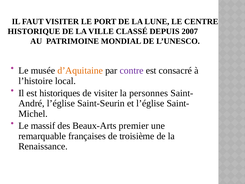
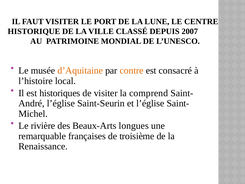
contre colour: purple -> orange (132, 71)
personnes: personnes -> comprend (149, 93)
massif: massif -> rivière (43, 126)
premier: premier -> longues (134, 126)
